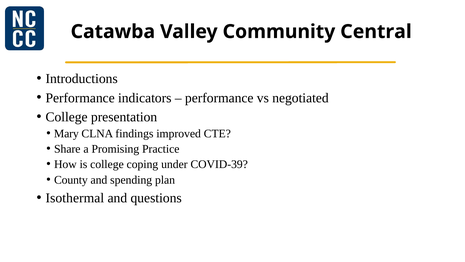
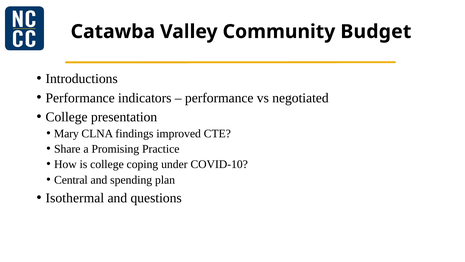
Central: Central -> Budget (376, 32)
COVID-39: COVID-39 -> COVID-10 (219, 164)
County: County -> Central (71, 180)
